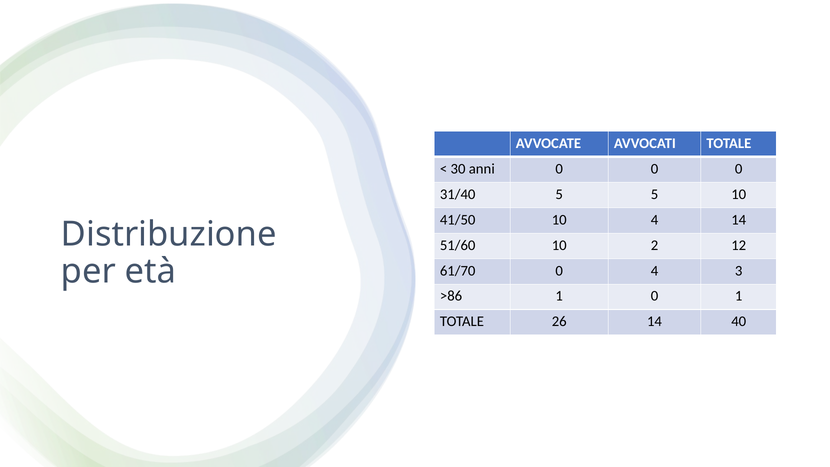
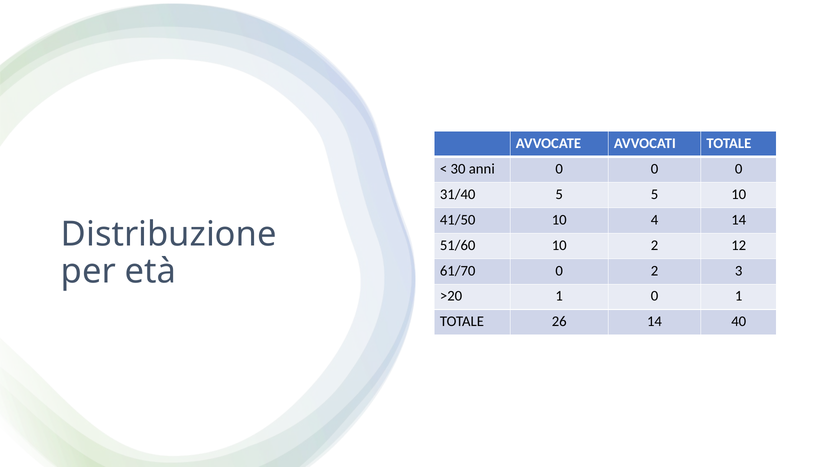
0 4: 4 -> 2 (654, 271)
>86: >86 -> >20 (451, 296)
